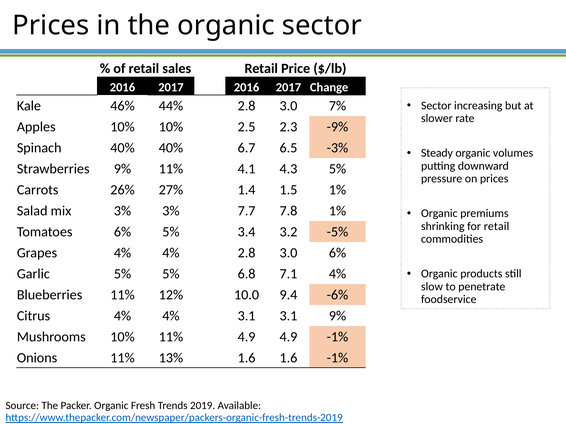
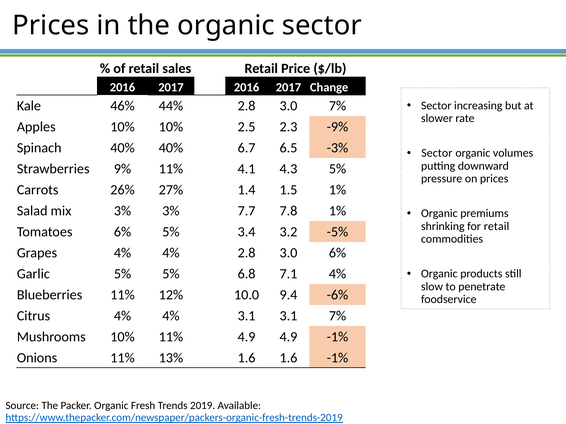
Steady: Steady -> Sector (437, 153)
3.1 9%: 9% -> 7% (337, 316)
